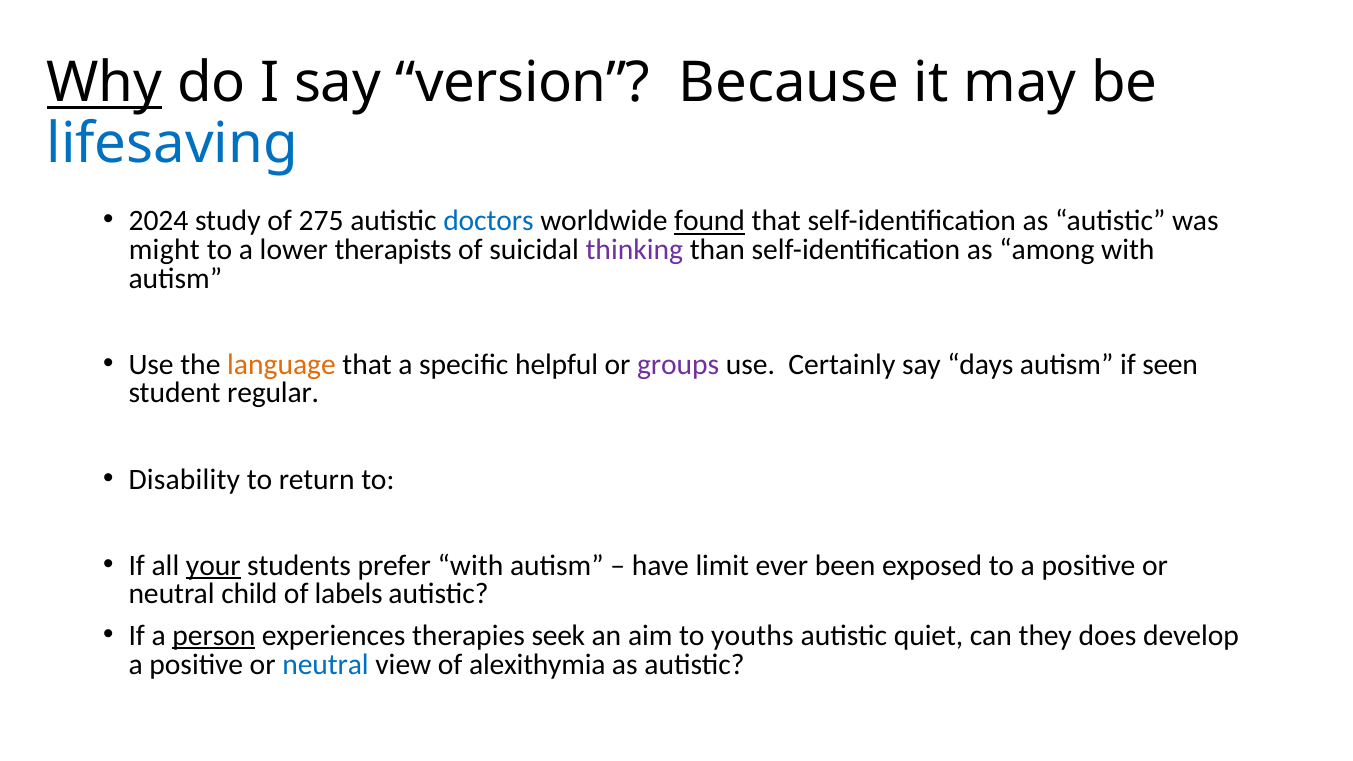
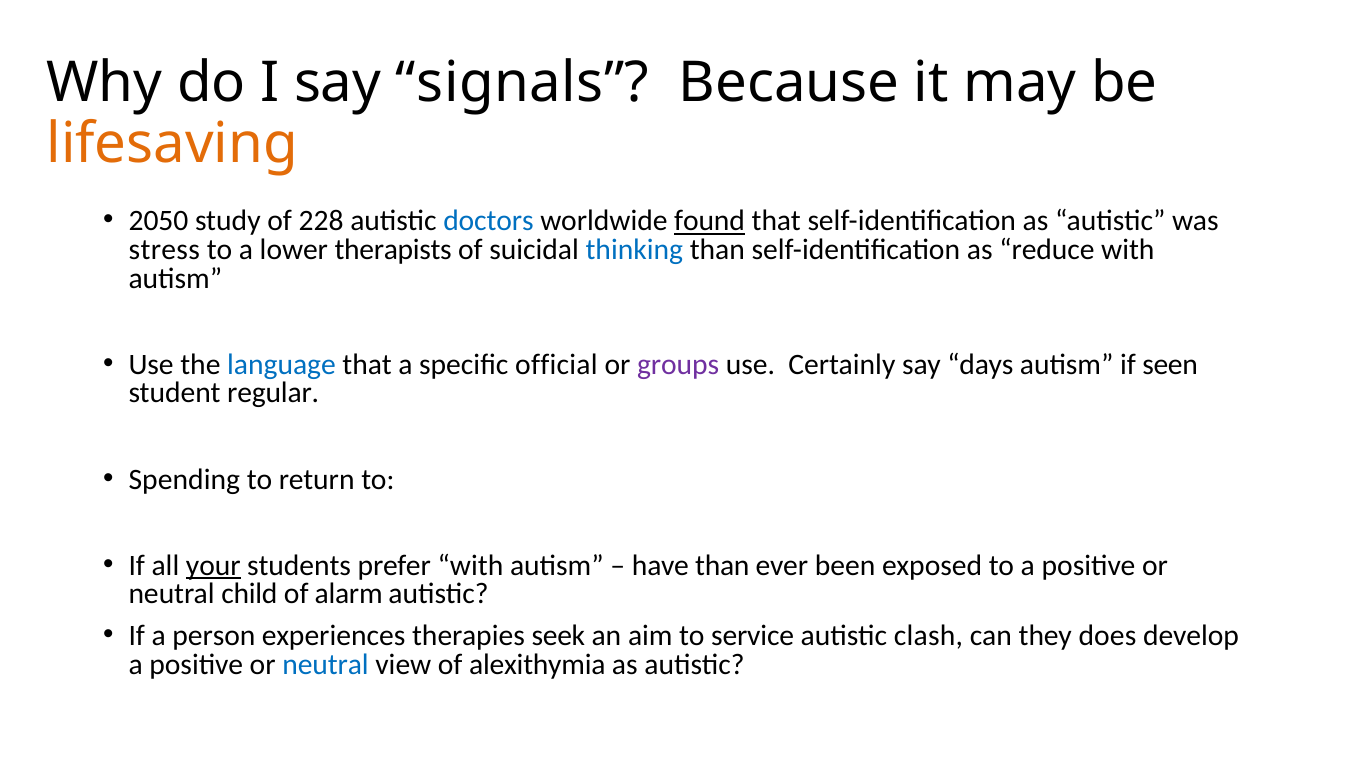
Why underline: present -> none (105, 83)
version: version -> signals (523, 83)
lifesaving colour: blue -> orange (172, 144)
2024: 2024 -> 2050 (158, 221)
275: 275 -> 228 (321, 221)
might: might -> stress (164, 250)
thinking colour: purple -> blue (634, 250)
among: among -> reduce (1047, 250)
language colour: orange -> blue (281, 364)
helpful: helpful -> official (556, 364)
Disability: Disability -> Spending (184, 479)
have limit: limit -> than (722, 565)
labels: labels -> alarm (349, 594)
person underline: present -> none (214, 636)
youths: youths -> service (753, 636)
quiet: quiet -> clash (928, 636)
